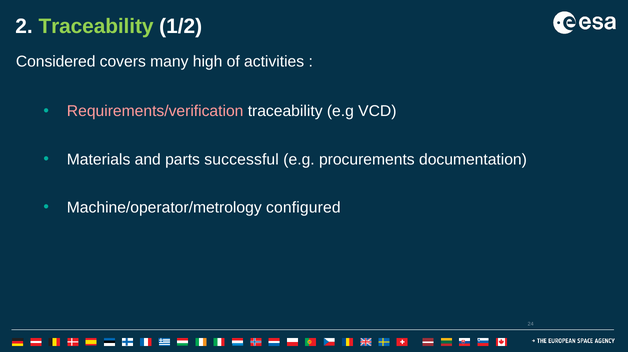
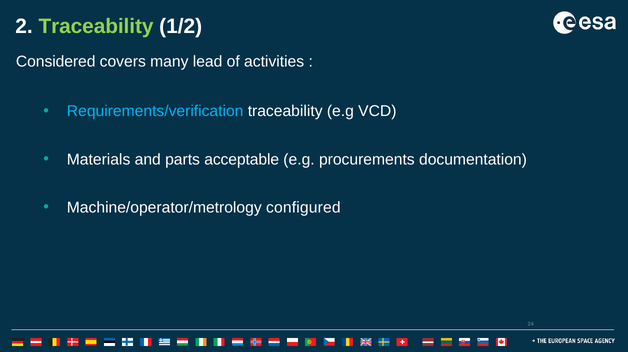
high: high -> lead (208, 62)
Requirements/verification colour: pink -> light blue (155, 111)
successful: successful -> acceptable (242, 159)
